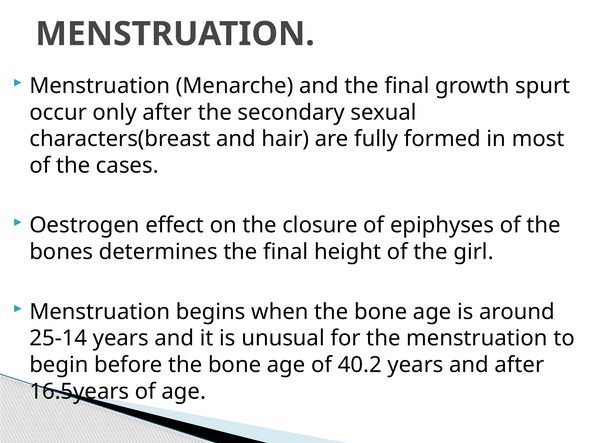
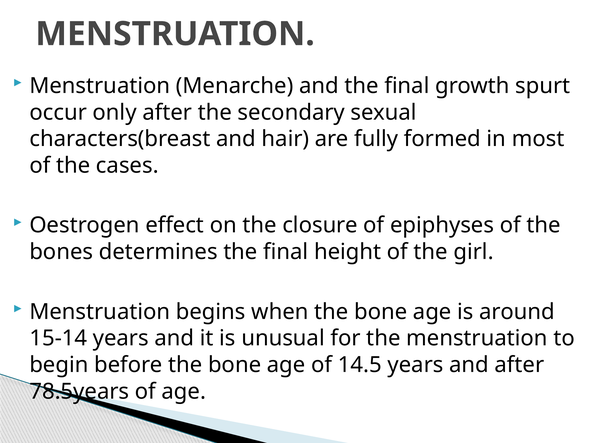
25-14: 25-14 -> 15-14 (58, 338)
40.2: 40.2 -> 14.5 (360, 364)
16.5years: 16.5years -> 78.5years (79, 391)
